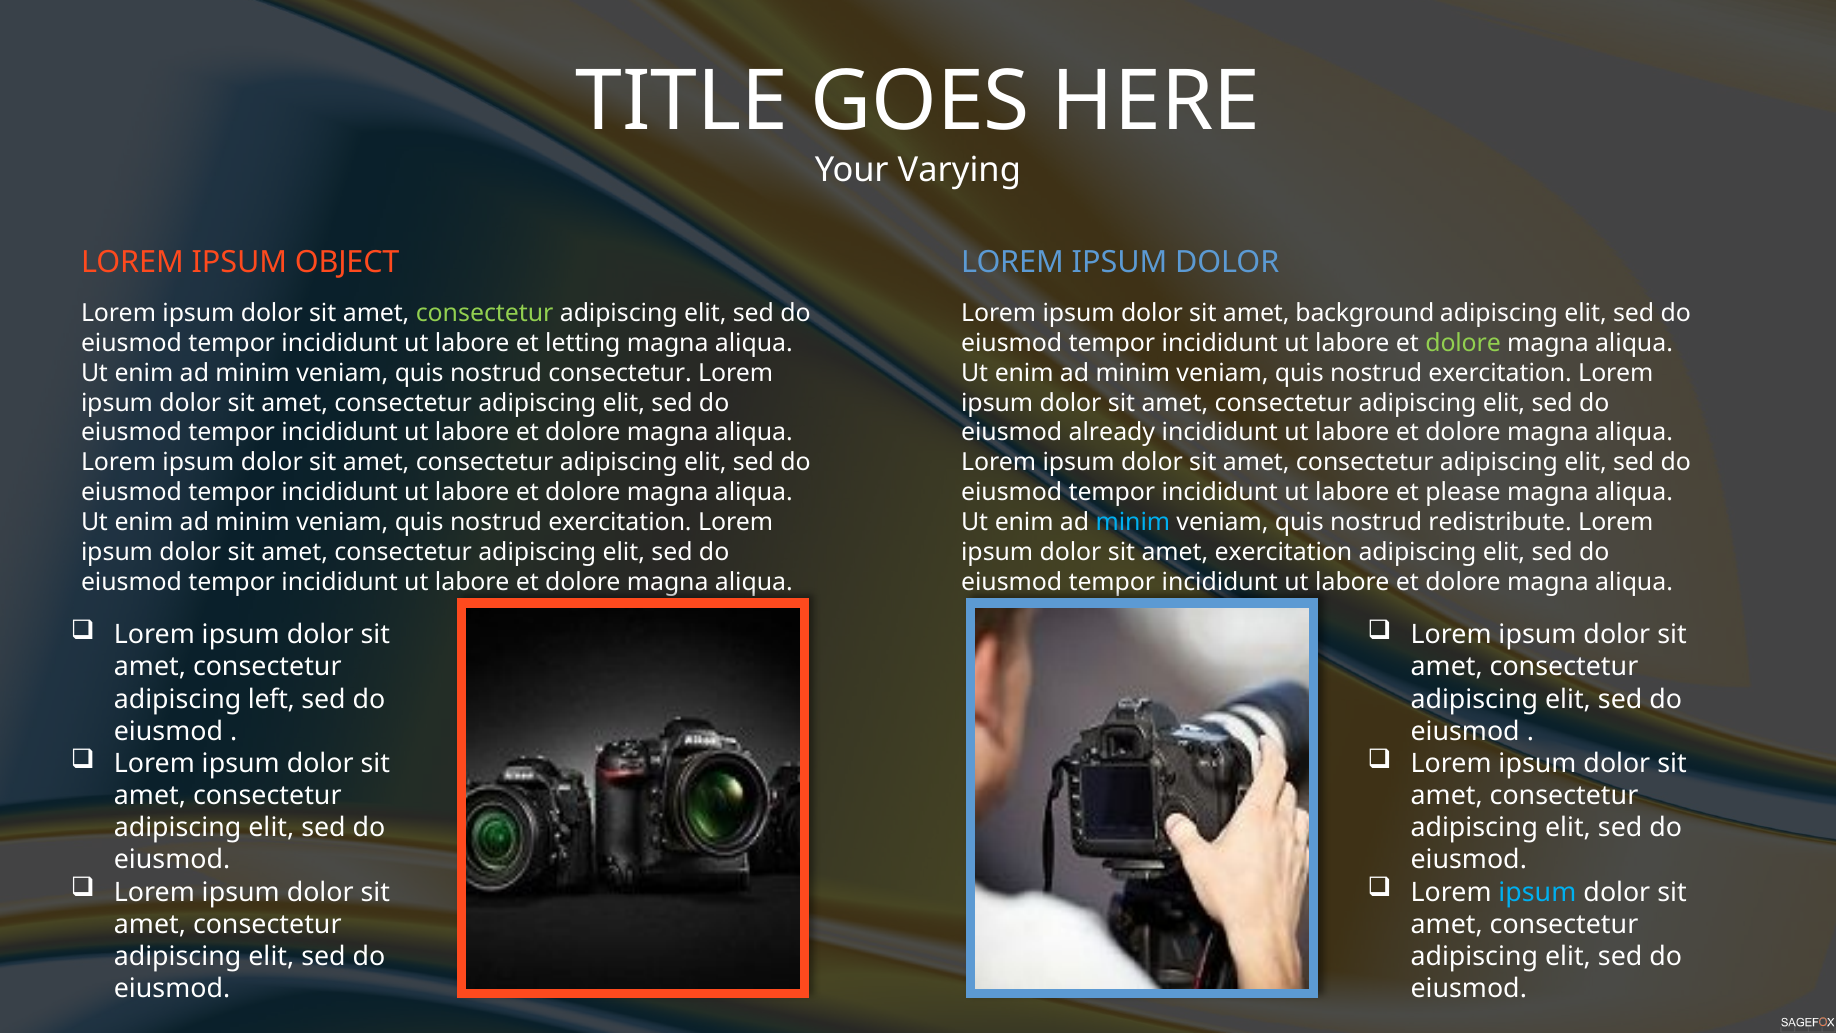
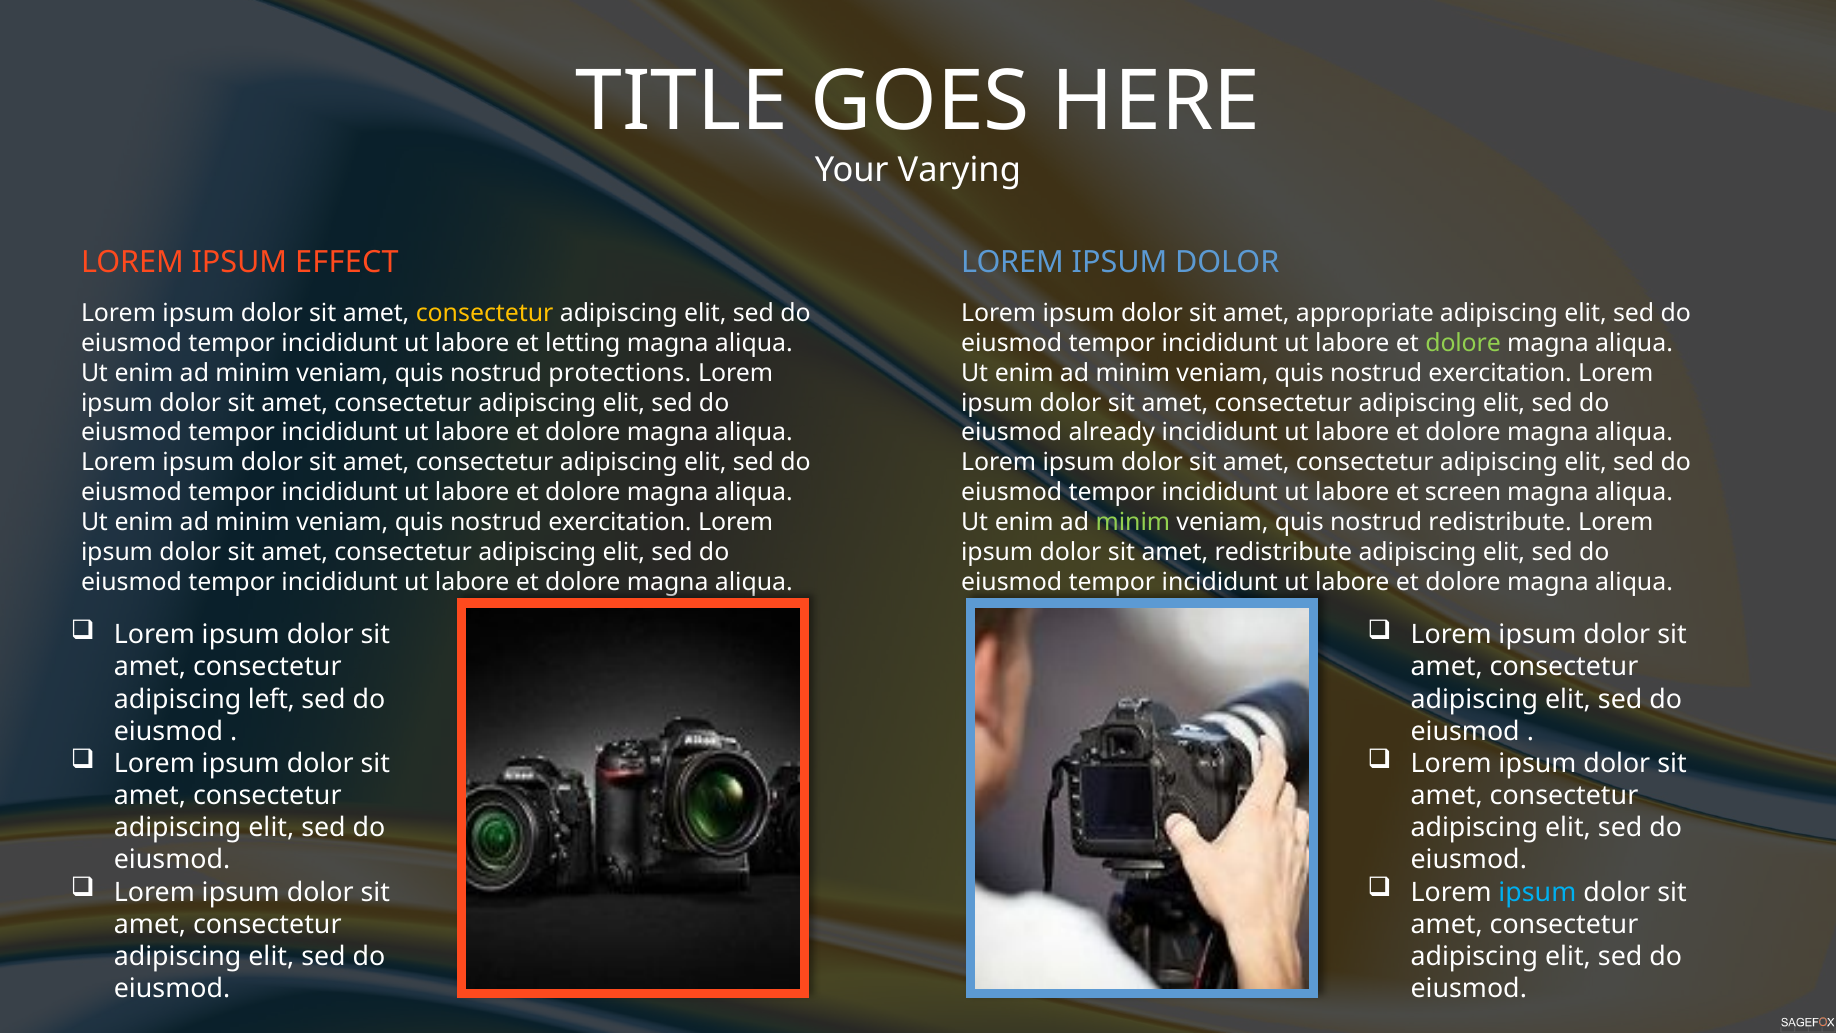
OBJECT: OBJECT -> EFFECT (347, 262)
consectetur colour: light green -> yellow (485, 313)
background: background -> appropriate (1365, 313)
nostrud consectetur: consectetur -> protections (620, 373)
please: please -> screen (1463, 492)
minim colour: light blue -> light green (1133, 522)
amet exercitation: exercitation -> redistribute (1283, 552)
